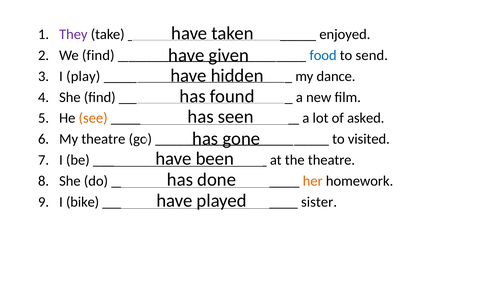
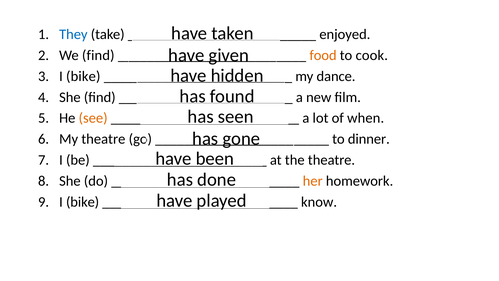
They colour: purple -> blue (73, 34)
food colour: blue -> orange (323, 55)
send: send -> cook (372, 55)
play: play -> bike (83, 76)
asked: asked -> when (366, 118)
visited: visited -> dinner (369, 139)
sister: sister -> know (319, 202)
